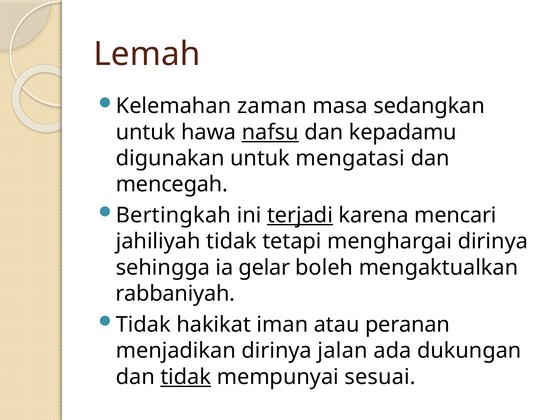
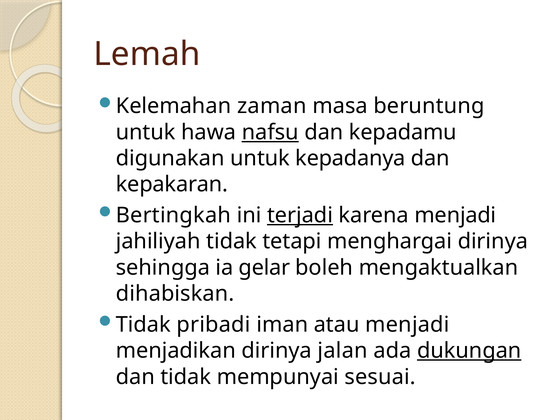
sedangkan: sedangkan -> beruntung (429, 106)
mengatasi: mengatasi -> kepadanya (350, 158)
mencegah: mencegah -> kepakaran (172, 184)
karena mencari: mencari -> menjadi (455, 215)
rabbaniyah: rabbaniyah -> dihabiskan (175, 294)
hakikat: hakikat -> pribadi (214, 325)
atau peranan: peranan -> menjadi (407, 325)
dukungan underline: none -> present (469, 351)
tidak underline: present -> none (186, 377)
